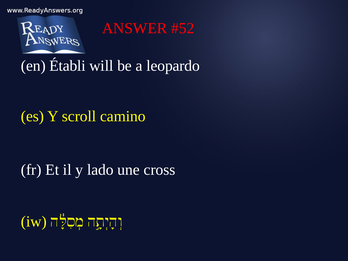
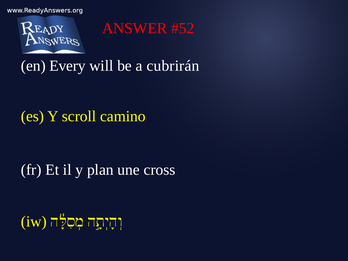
Établi: Établi -> Every (67, 66)
leopardo: leopardo -> cubrirán (173, 66)
lado: lado -> plan (100, 170)
